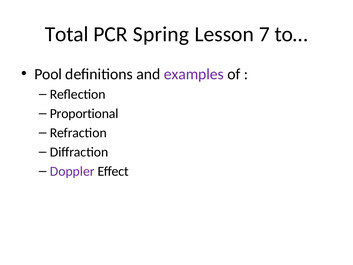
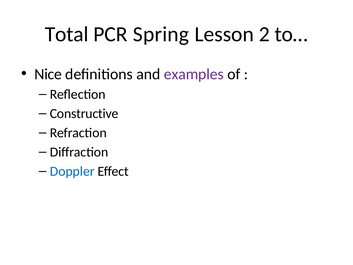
7: 7 -> 2 (264, 34)
Pool: Pool -> Nice (48, 74)
Proportional: Proportional -> Constructive (84, 114)
Doppler colour: purple -> blue (72, 171)
